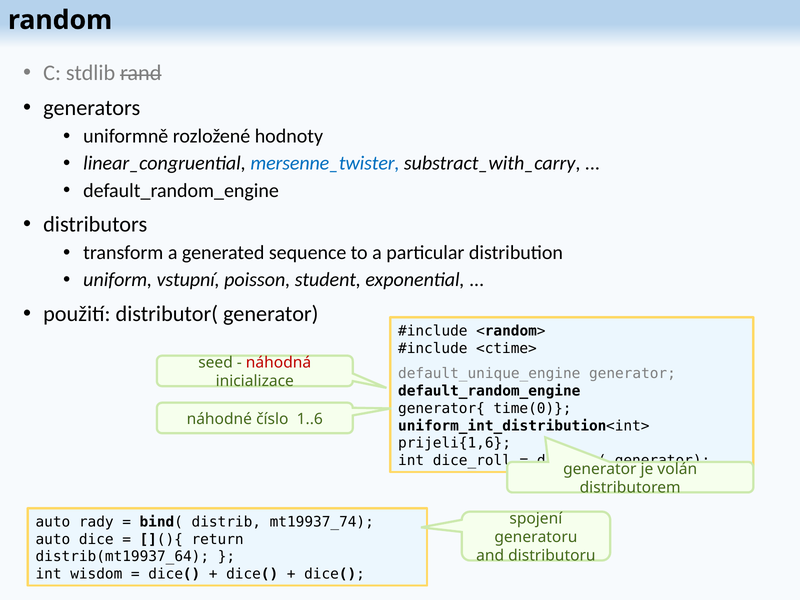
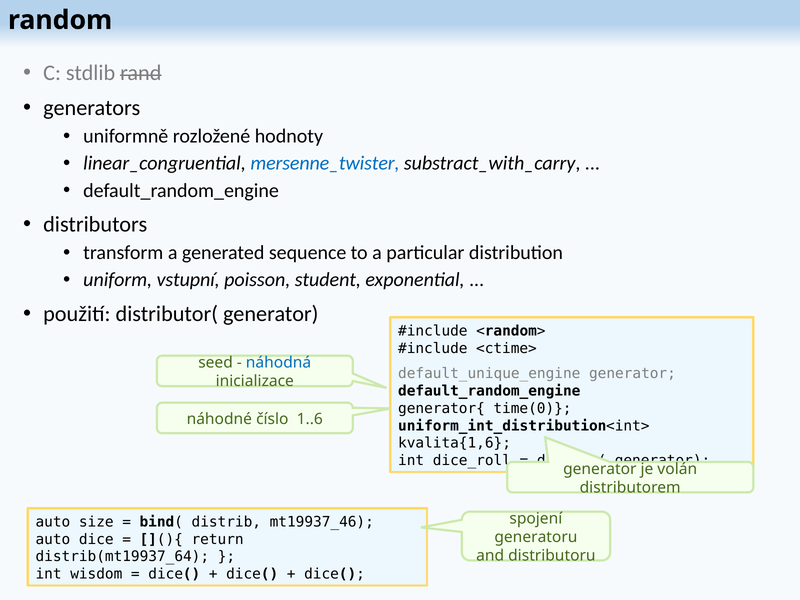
náhodná colour: red -> blue (279, 363)
prijeli{1,6: prijeli{1,6 -> kvalita{1,6 (455, 443)
rady: rady -> size (96, 522)
mt19937_74: mt19937_74 -> mt19937_46 (322, 522)
